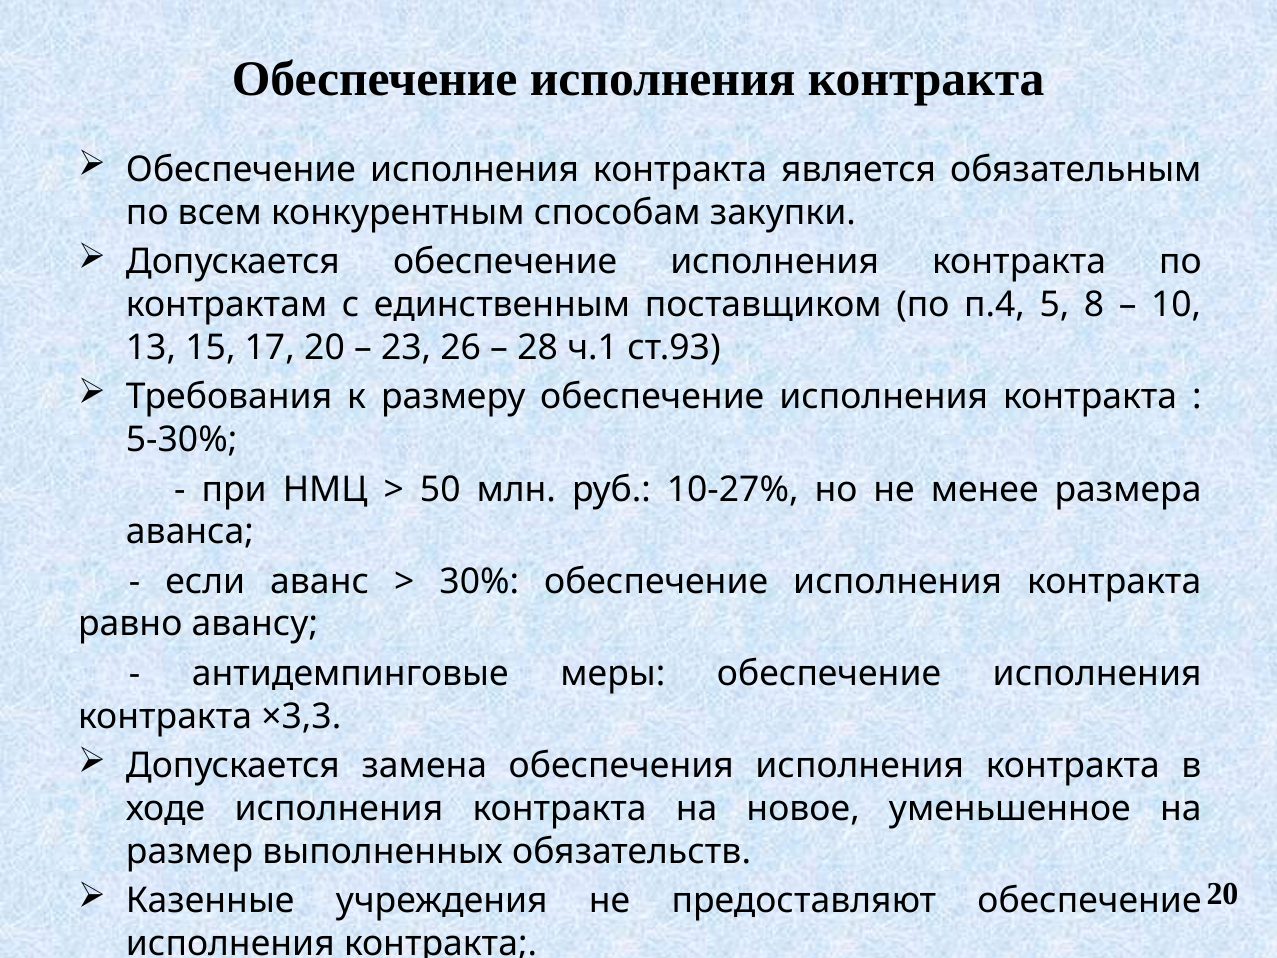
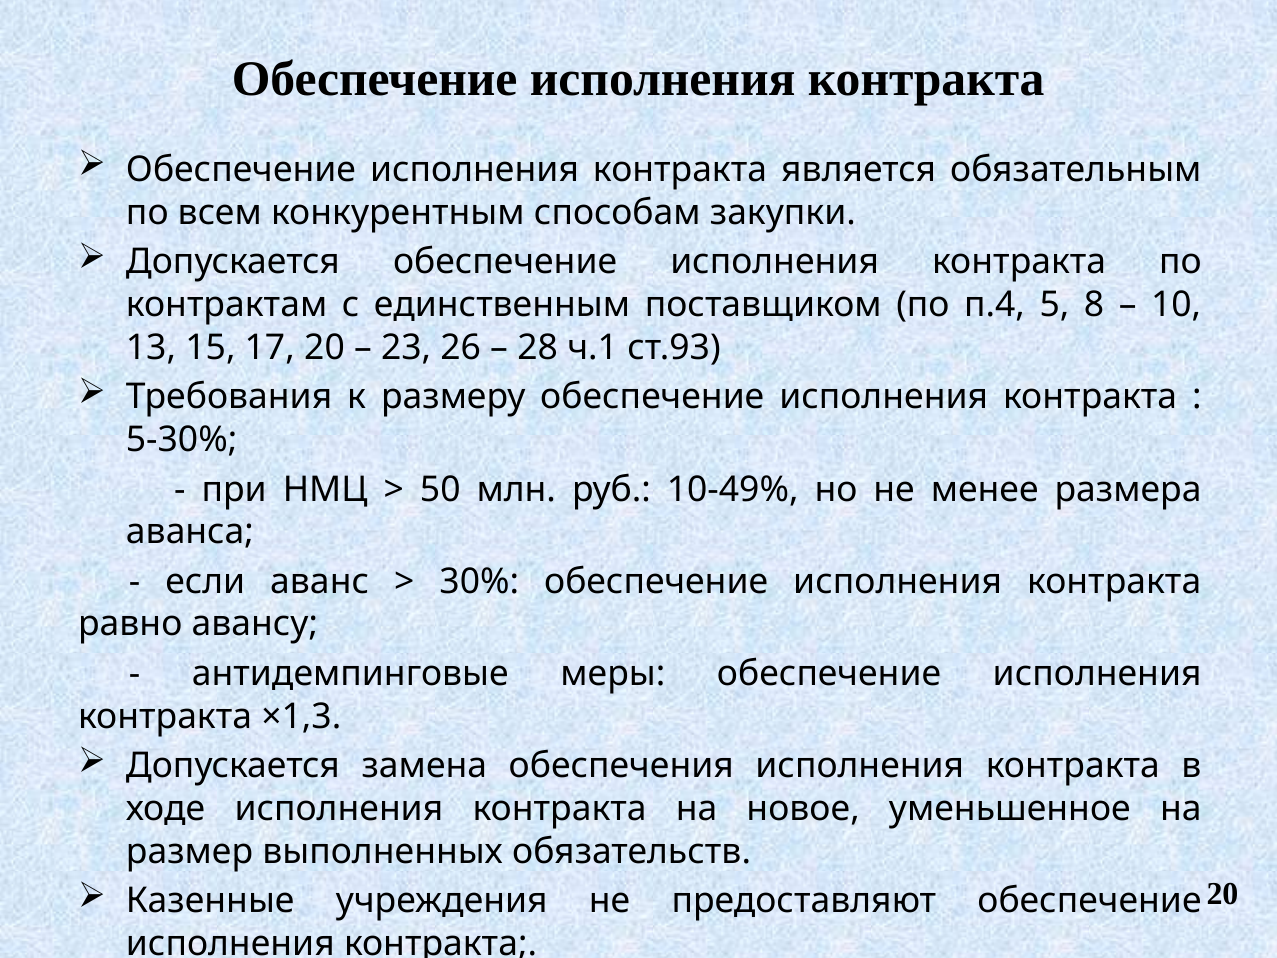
10-27%: 10-27% -> 10-49% (733, 489)
×3,3: ×3,3 -> ×1,3 (301, 716)
